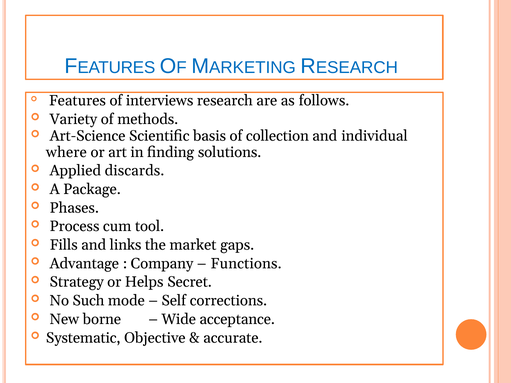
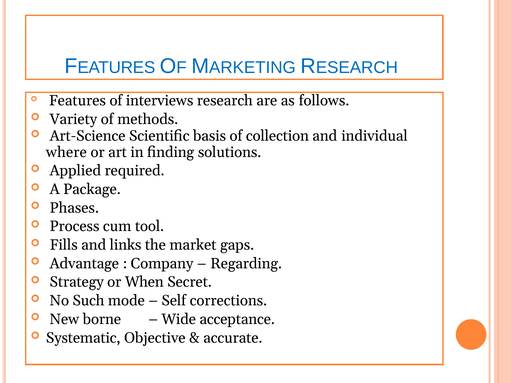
discards: discards -> required (135, 171)
Functions: Functions -> Regarding (246, 264)
Helps: Helps -> When (144, 282)
